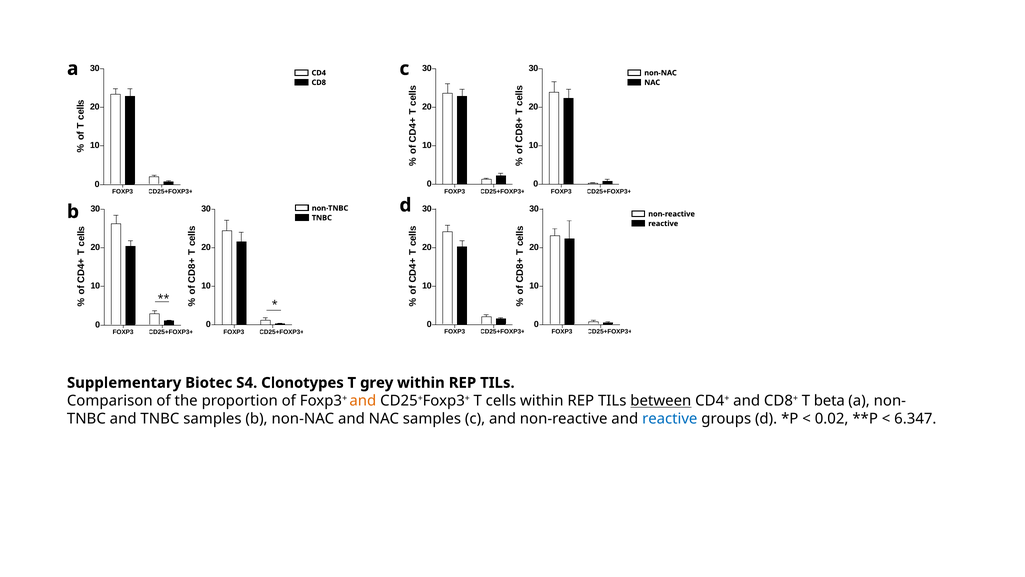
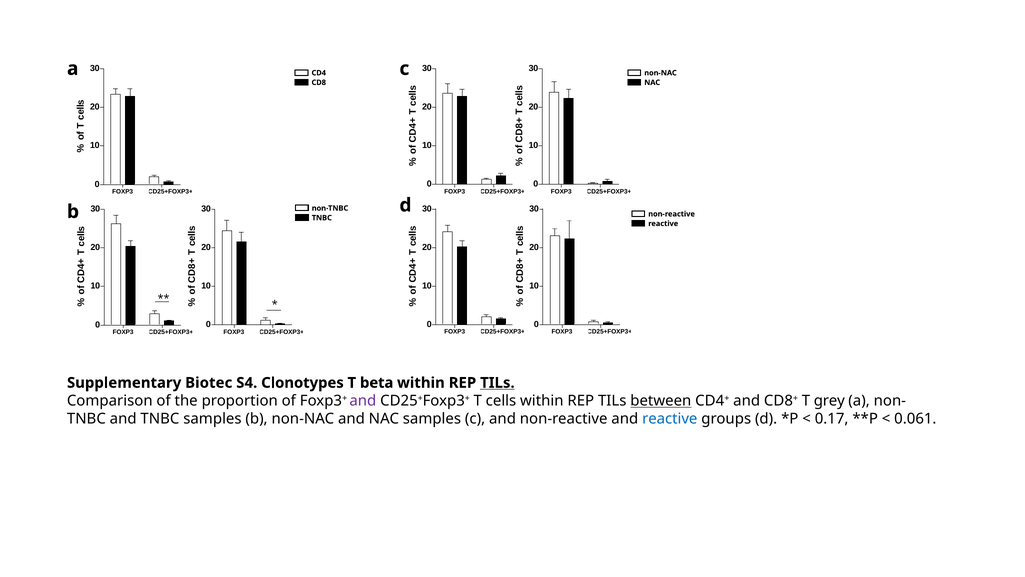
grey: grey -> beta (377, 383)
TILs underline: none -> present (497, 383)
and colour: orange -> purple (363, 400)
beta: beta -> grey (829, 400)
0.02: 0.02 -> 0.17 (832, 418)
6.347: 6.347 -> 0.061 (915, 418)
